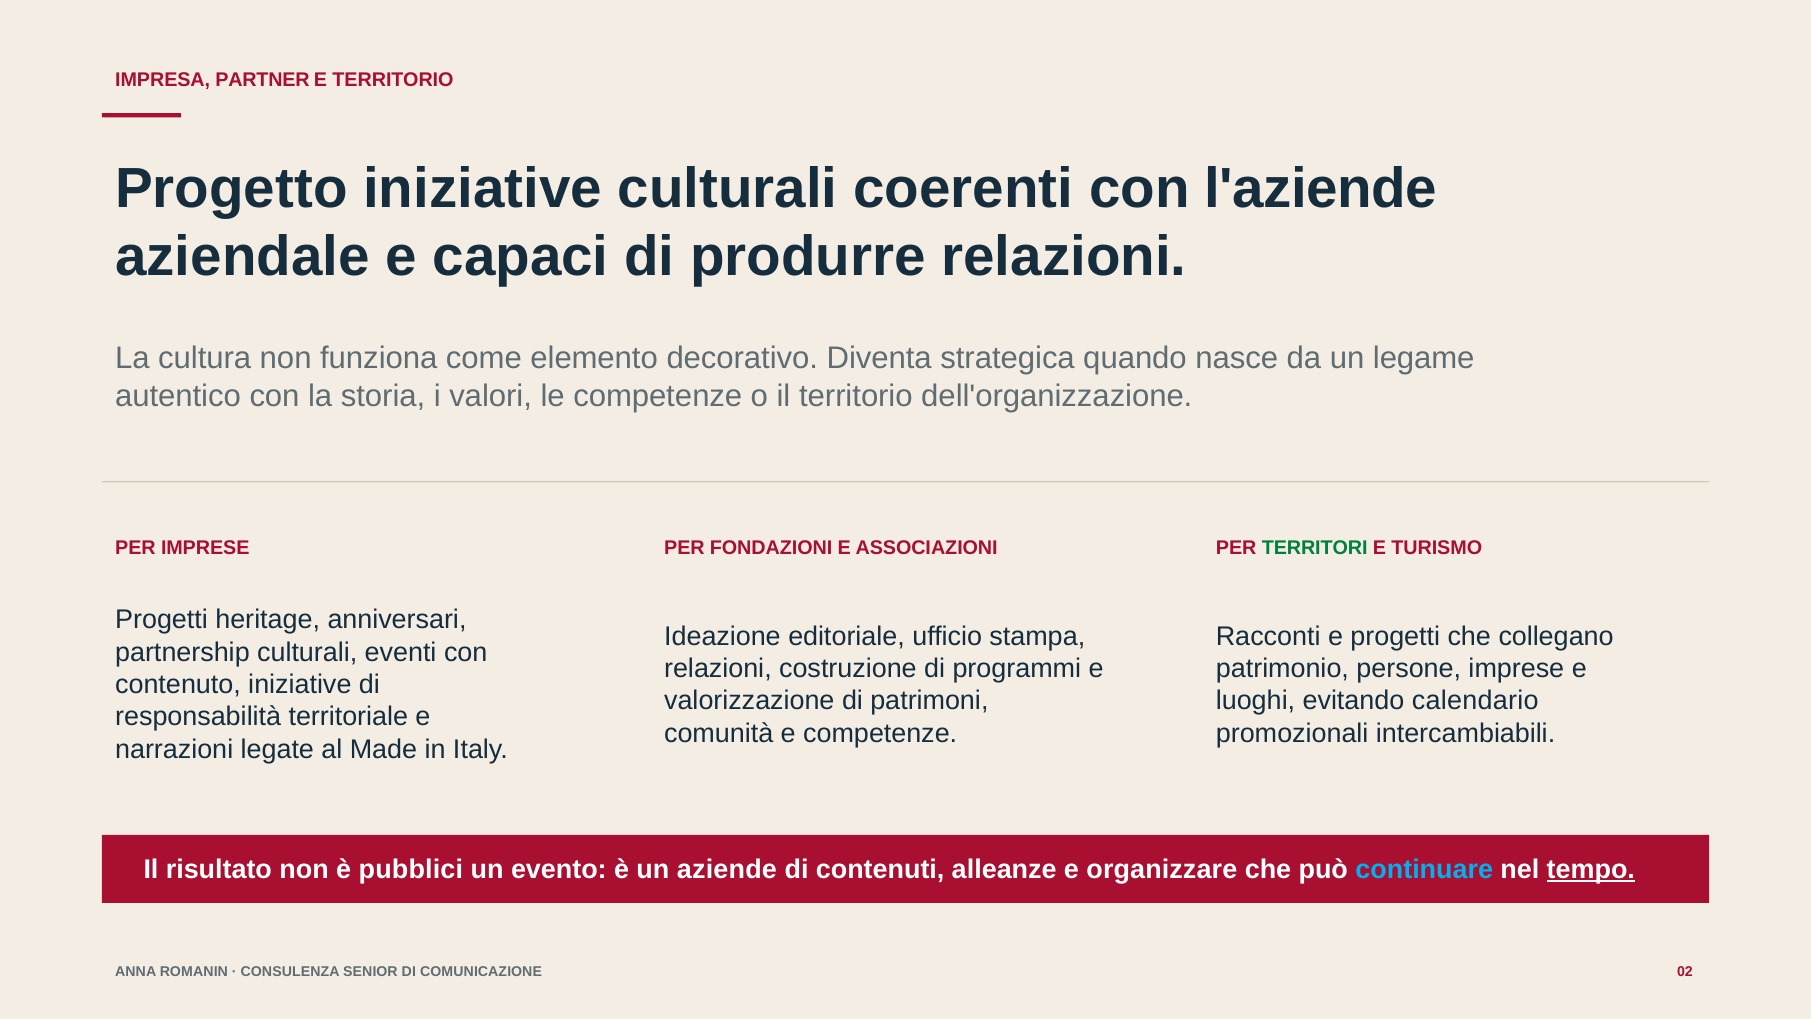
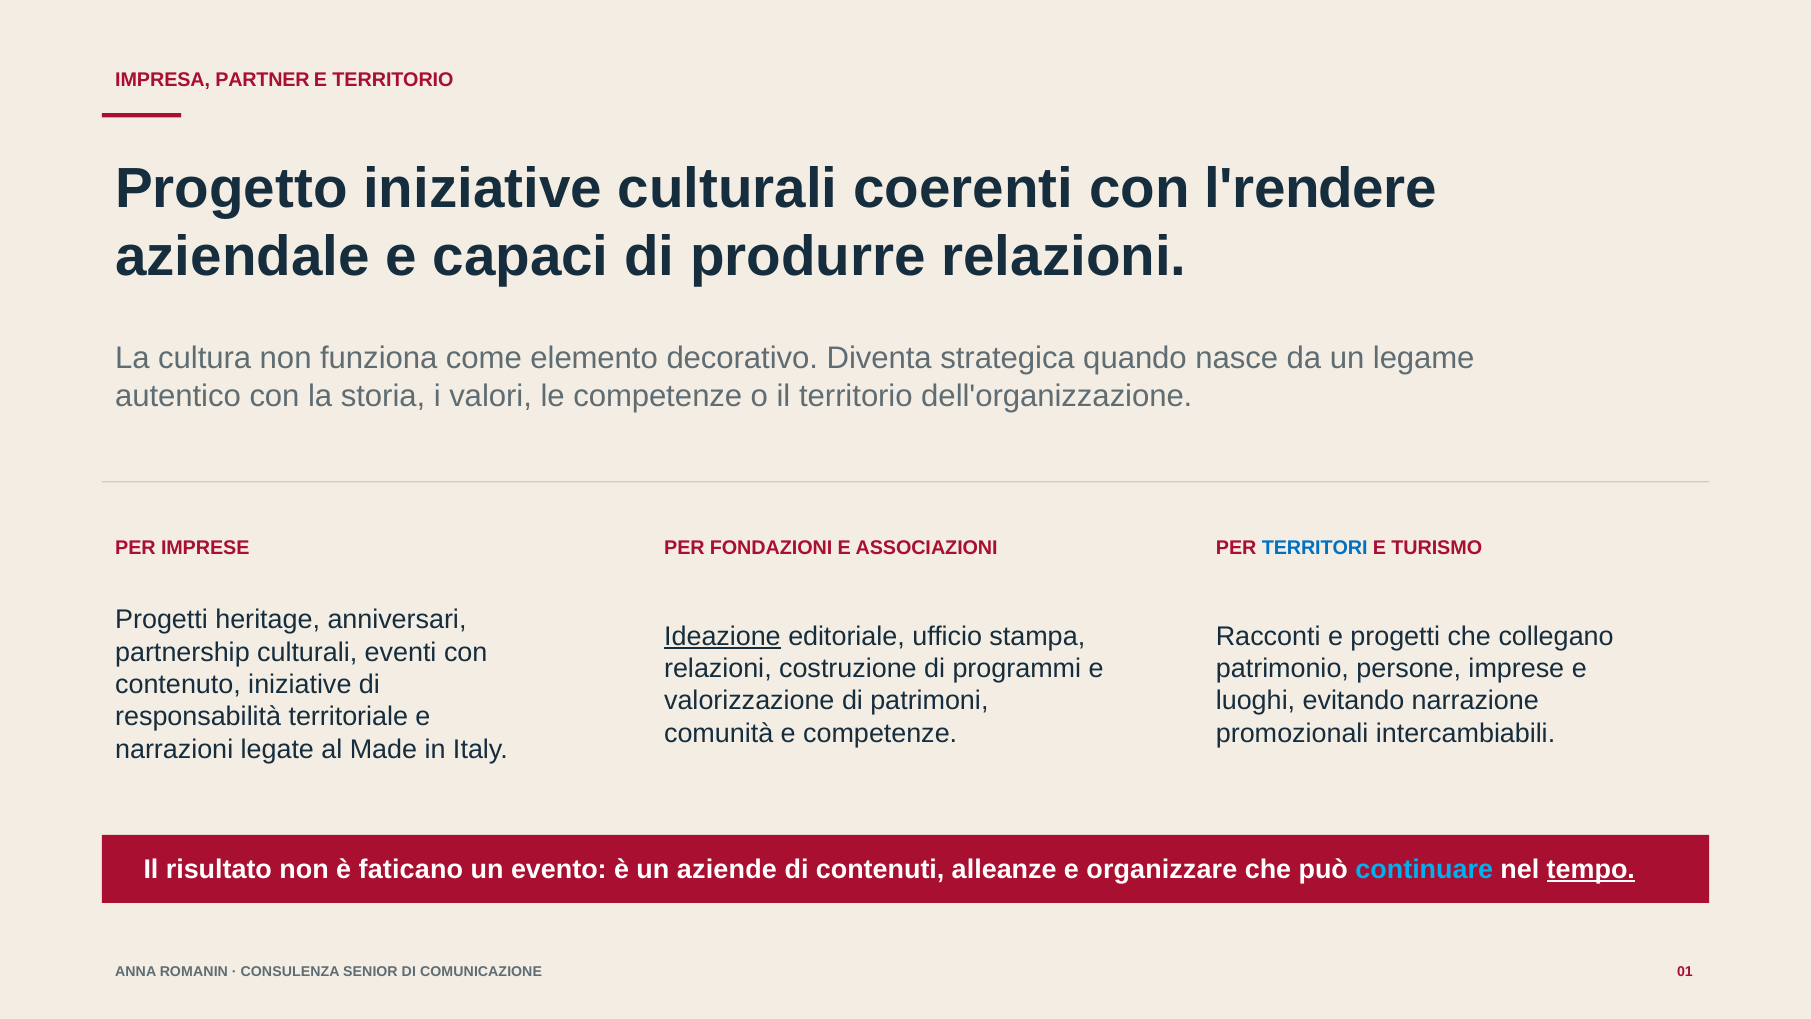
l'aziende: l'aziende -> l'rendere (1321, 189)
TERRITORI colour: green -> blue (1315, 547)
Ideazione underline: none -> present (722, 636)
calendario: calendario -> narrazione (1475, 701)
pubblici: pubblici -> faticano (411, 869)
02: 02 -> 01 (1685, 972)
